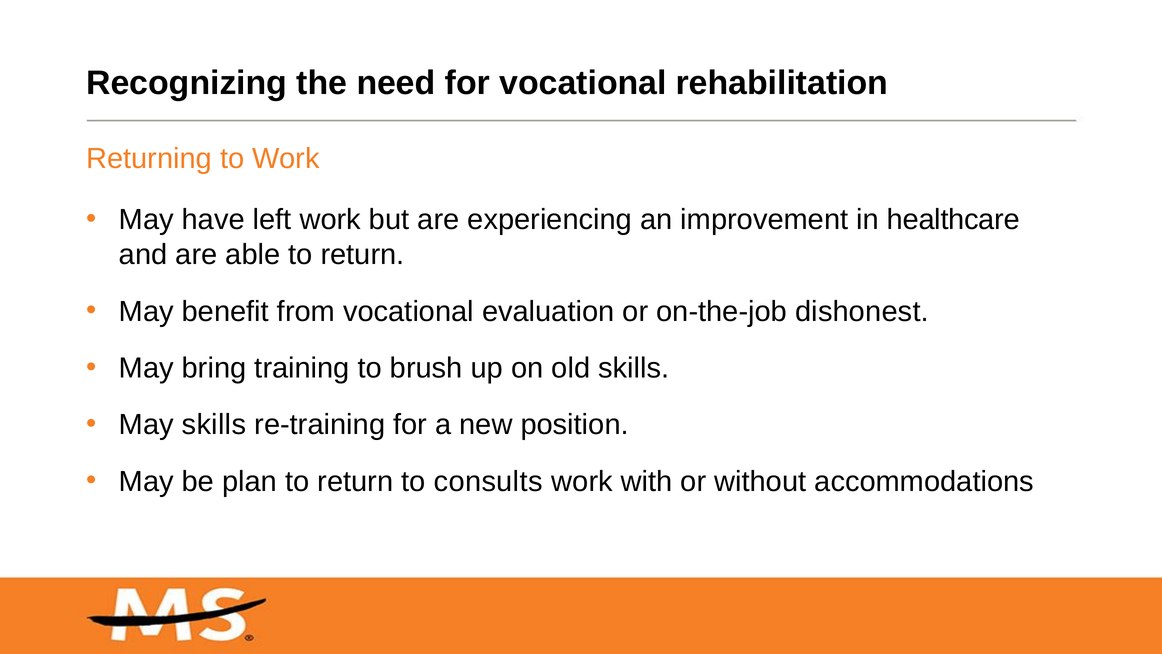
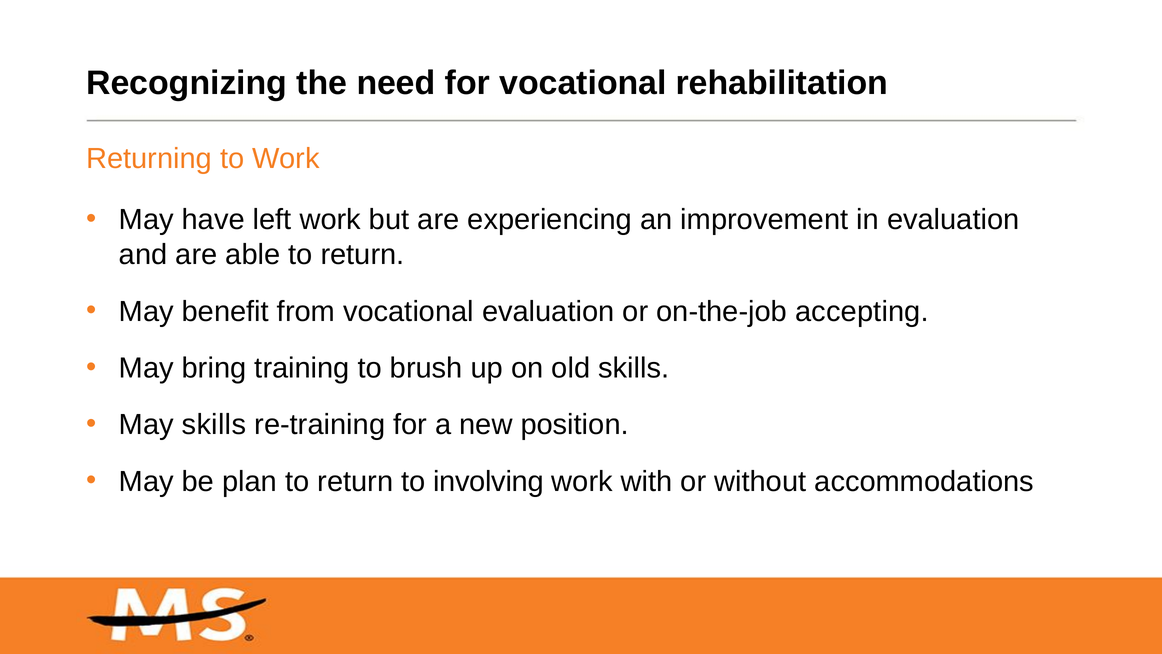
in healthcare: healthcare -> evaluation (953, 220)
dishonest: dishonest -> accepting (862, 311)
consults: consults -> involving (489, 481)
